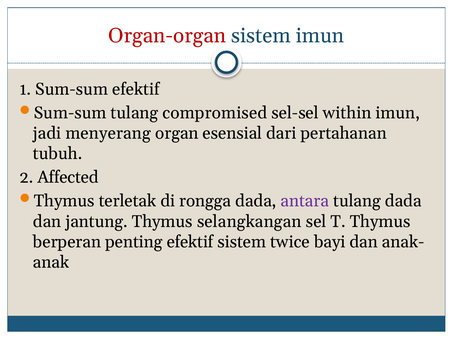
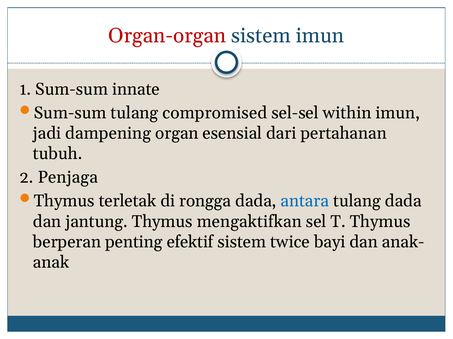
Sum-sum efektif: efektif -> innate (136, 89)
menyerang: menyerang -> dampening (108, 133)
Affected: Affected -> Penjaga (68, 178)
antara colour: purple -> blue (305, 202)
selangkangan: selangkangan -> mengaktifkan (249, 222)
